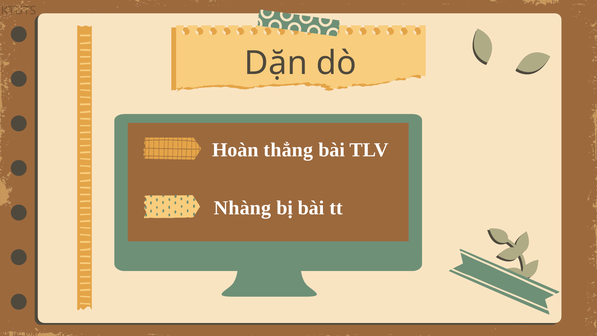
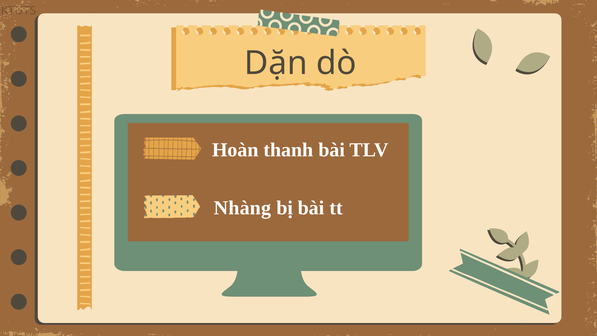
thẳng: thẳng -> thanh (288, 150)
